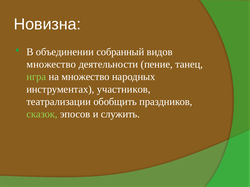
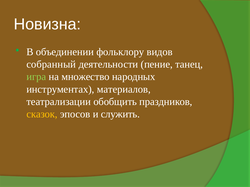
собранный: собранный -> фольклору (120, 52)
множество: множество -> собранный (51, 64)
участников: участников -> материалов (124, 89)
сказок colour: light green -> yellow (42, 114)
